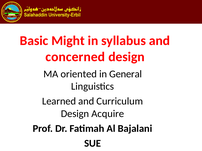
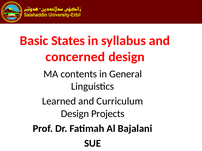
Might: Might -> States (68, 41)
oriented: oriented -> contents (79, 74)
Acquire: Acquire -> Projects (108, 114)
